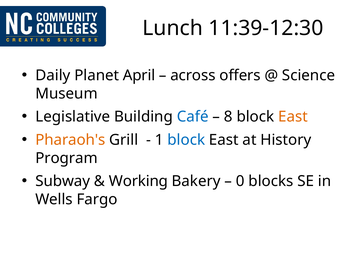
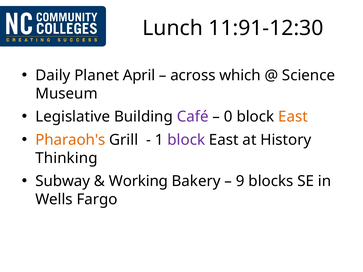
11:39-12:30: 11:39-12:30 -> 11:91-12:30 (266, 28)
offers: offers -> which (240, 75)
Café colour: blue -> purple (193, 117)
8: 8 -> 0 (228, 117)
block colour: blue -> purple (186, 140)
Program: Program -> Thinking (66, 158)
0: 0 -> 9 (240, 181)
